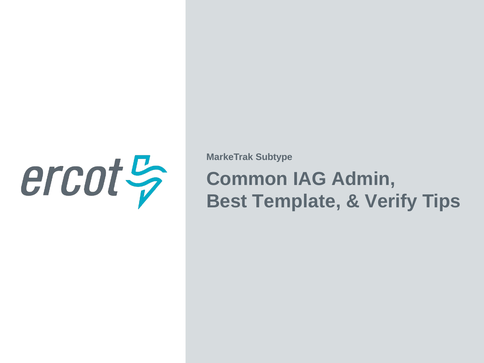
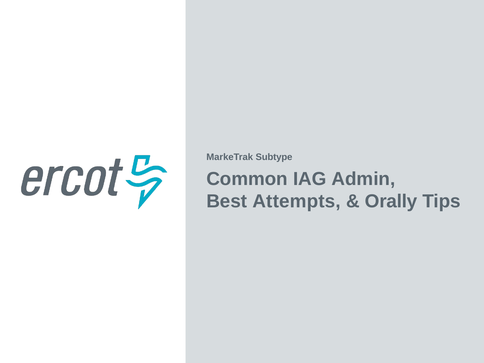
Template: Template -> Attempts (297, 201)
Verify: Verify -> Orally (391, 201)
